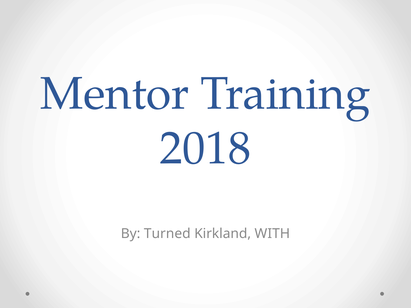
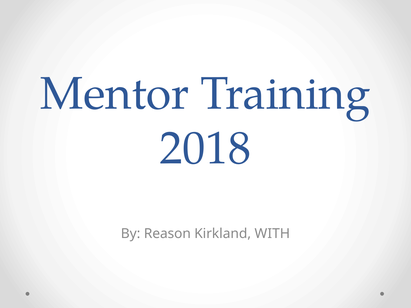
Turned: Turned -> Reason (167, 234)
